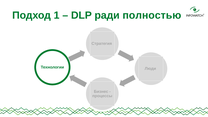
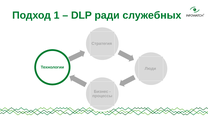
полностью: полностью -> служебных (152, 15)
